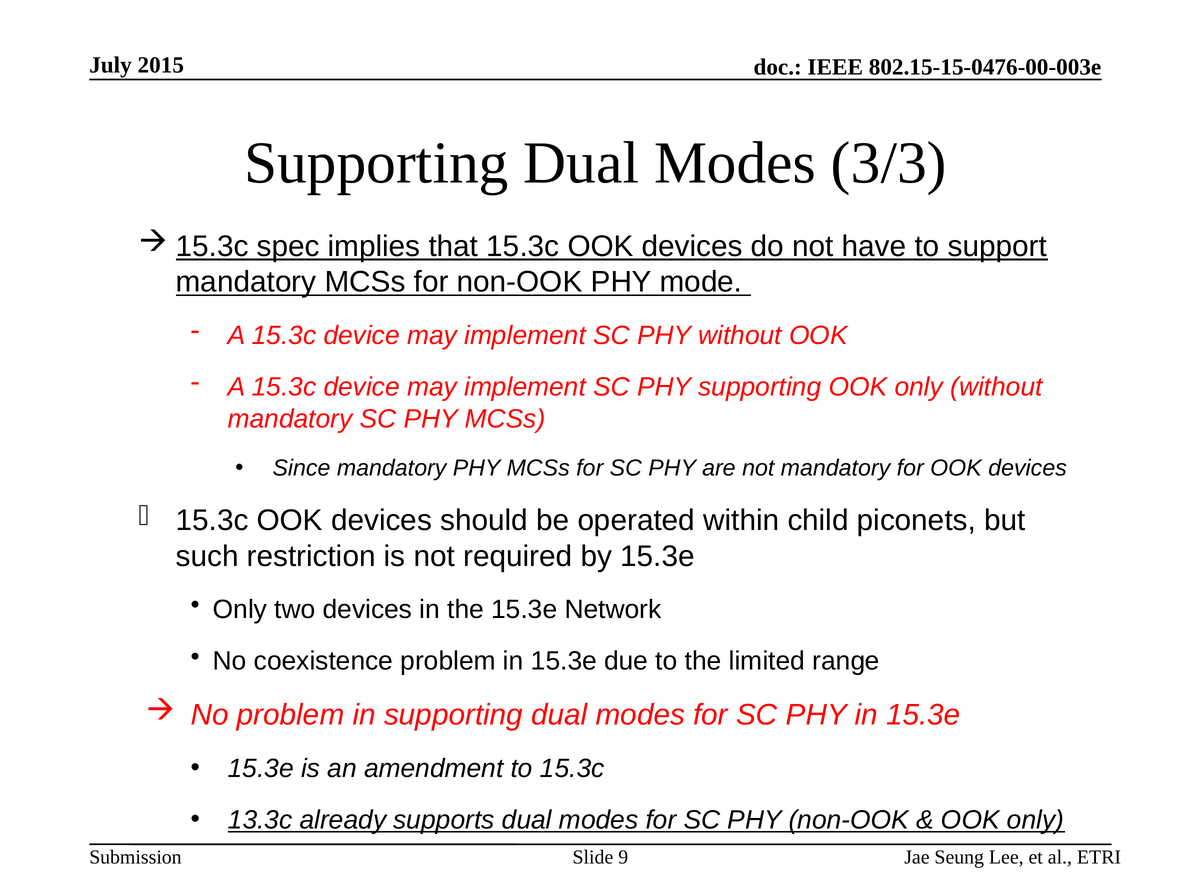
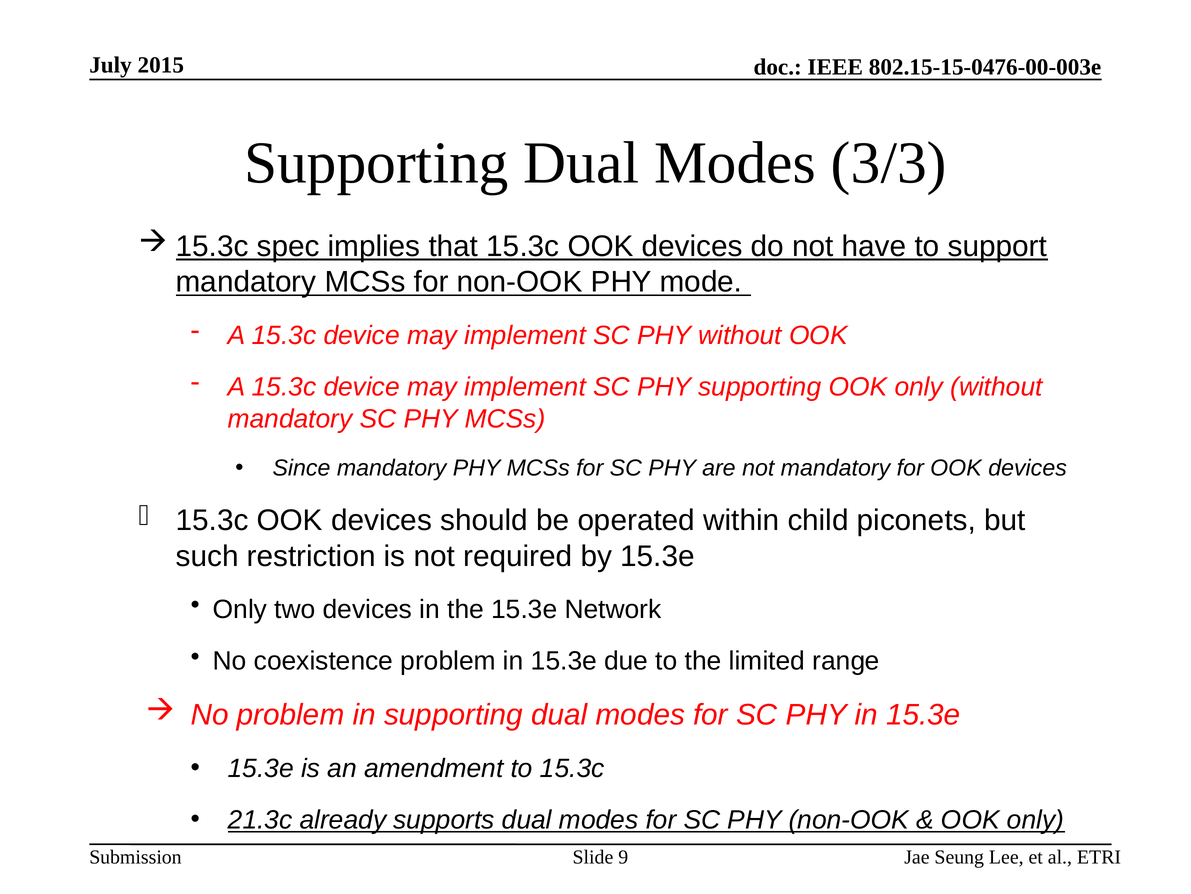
13.3c: 13.3c -> 21.3c (260, 819)
